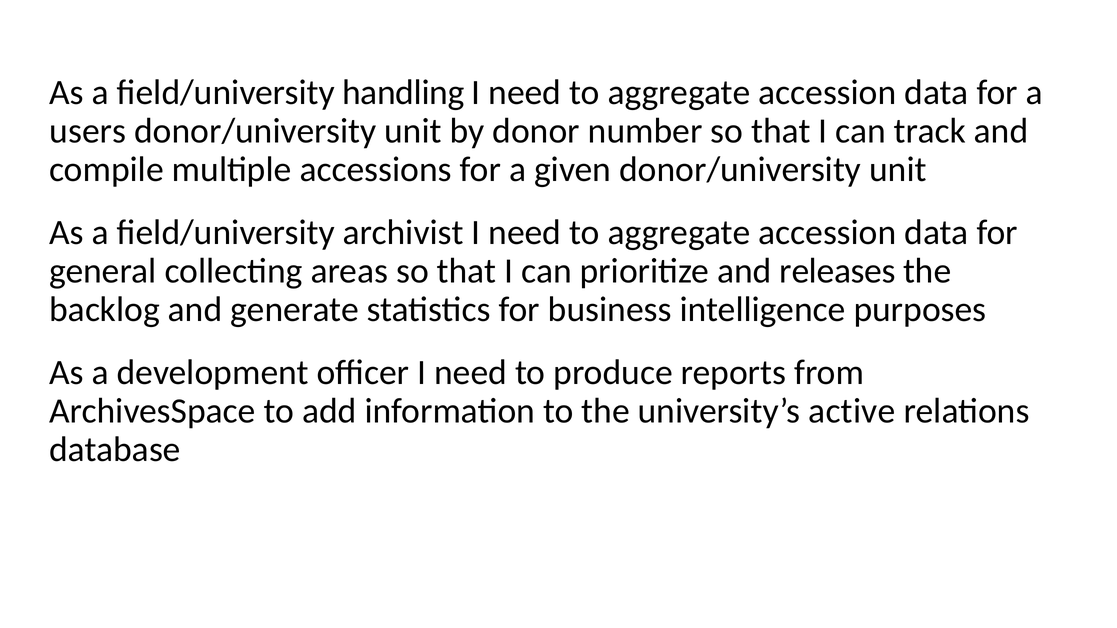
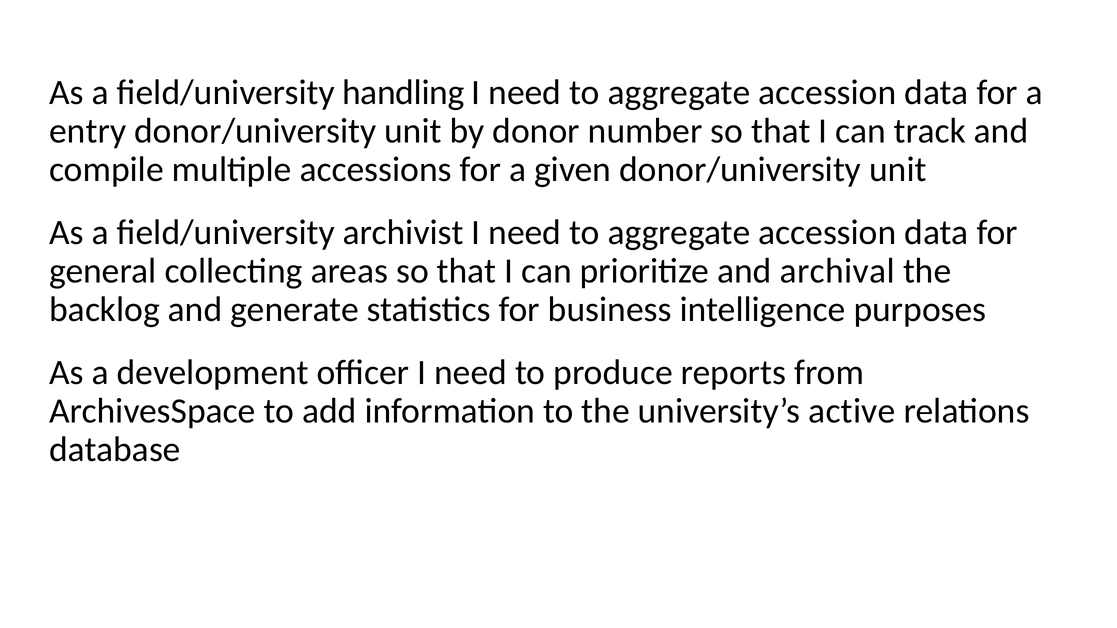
users: users -> entry (88, 131)
releases: releases -> archival (837, 271)
